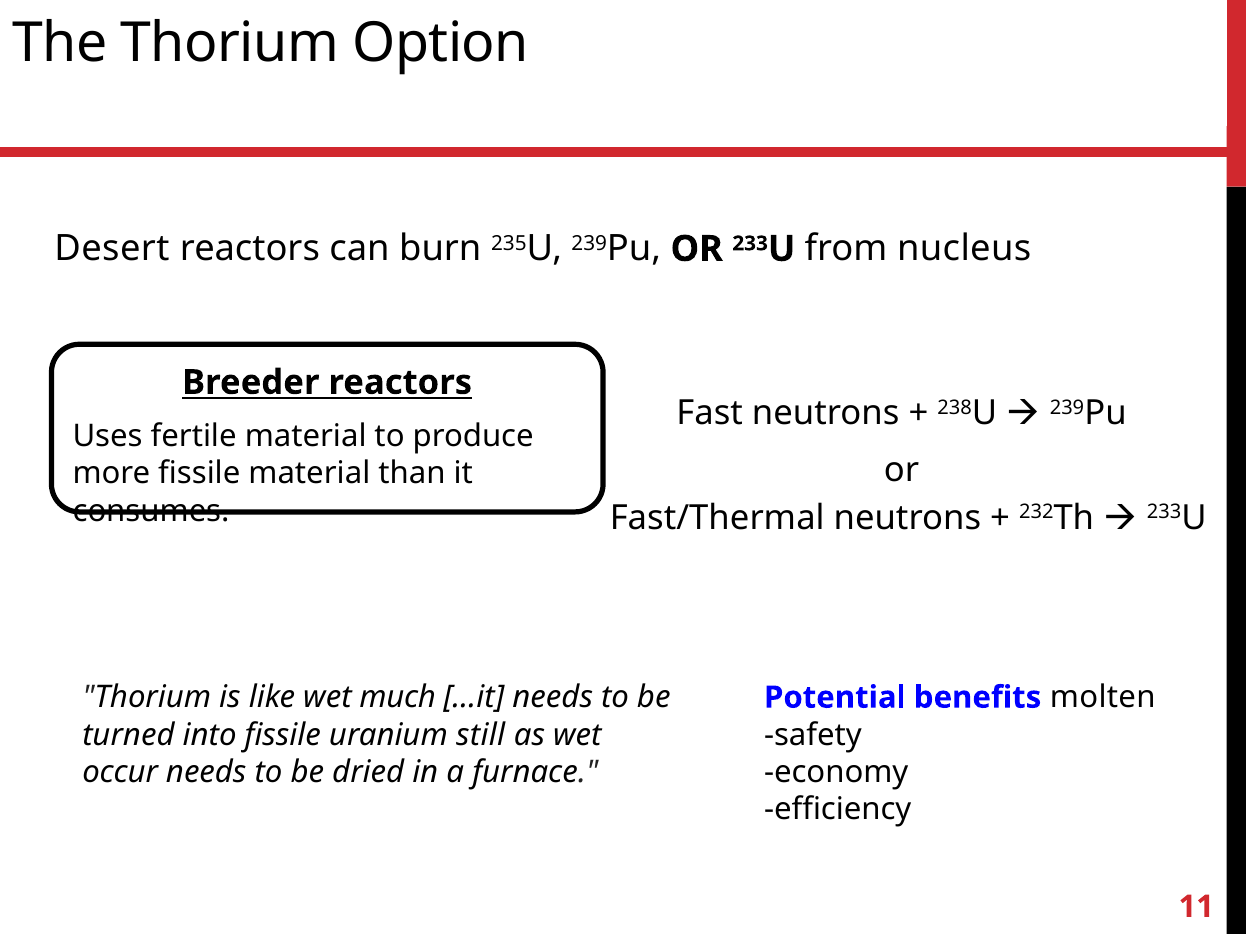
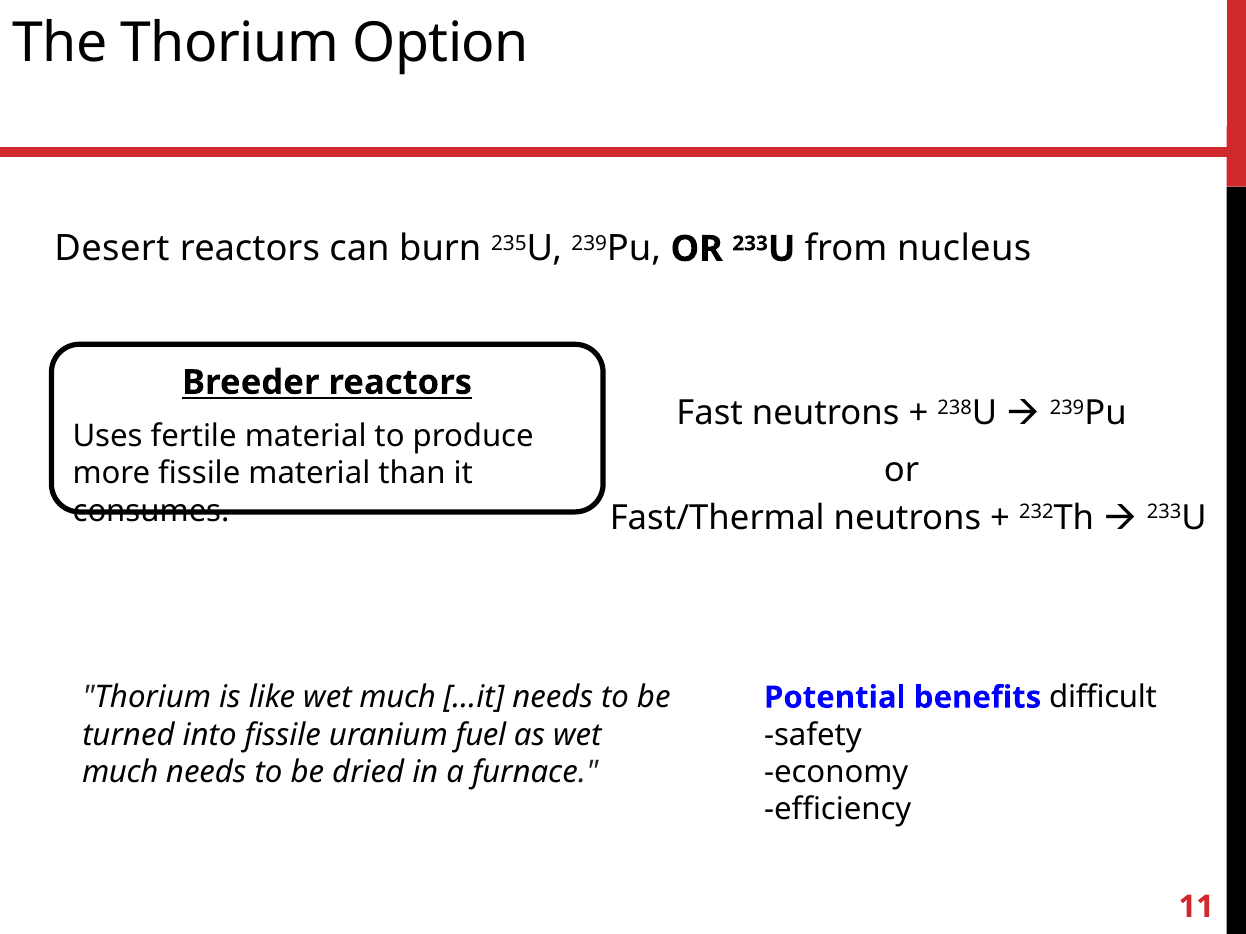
molten: molten -> difficult (1103, 698)
still: still -> fuel (481, 735)
occur: occur -> much (120, 773)
